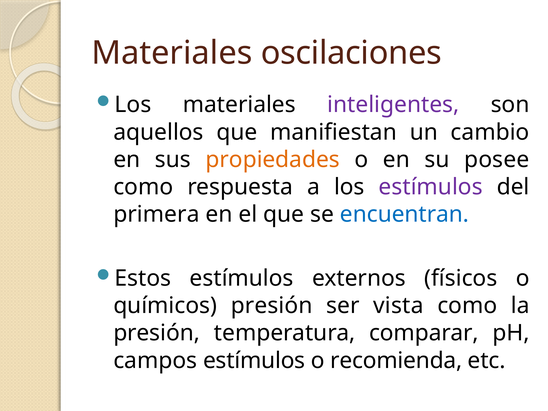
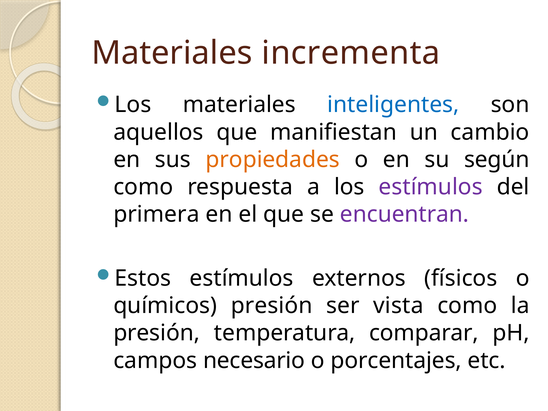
oscilaciones: oscilaciones -> incrementa (351, 53)
inteligentes colour: purple -> blue (393, 105)
posee: posee -> según (497, 160)
encuentran colour: blue -> purple (404, 214)
campos estímulos: estímulos -> necesario (254, 361)
recomienda: recomienda -> porcentajes (396, 361)
